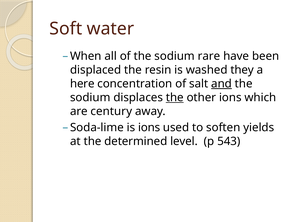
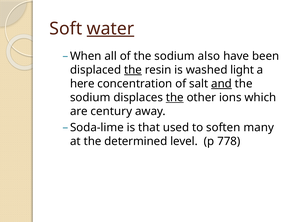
water underline: none -> present (110, 29)
rare: rare -> also (209, 56)
the underline: none -> present (133, 70)
they: they -> light (242, 70)
is ions: ions -> that (149, 127)
yields: yields -> many (259, 127)
543: 543 -> 778 (229, 141)
